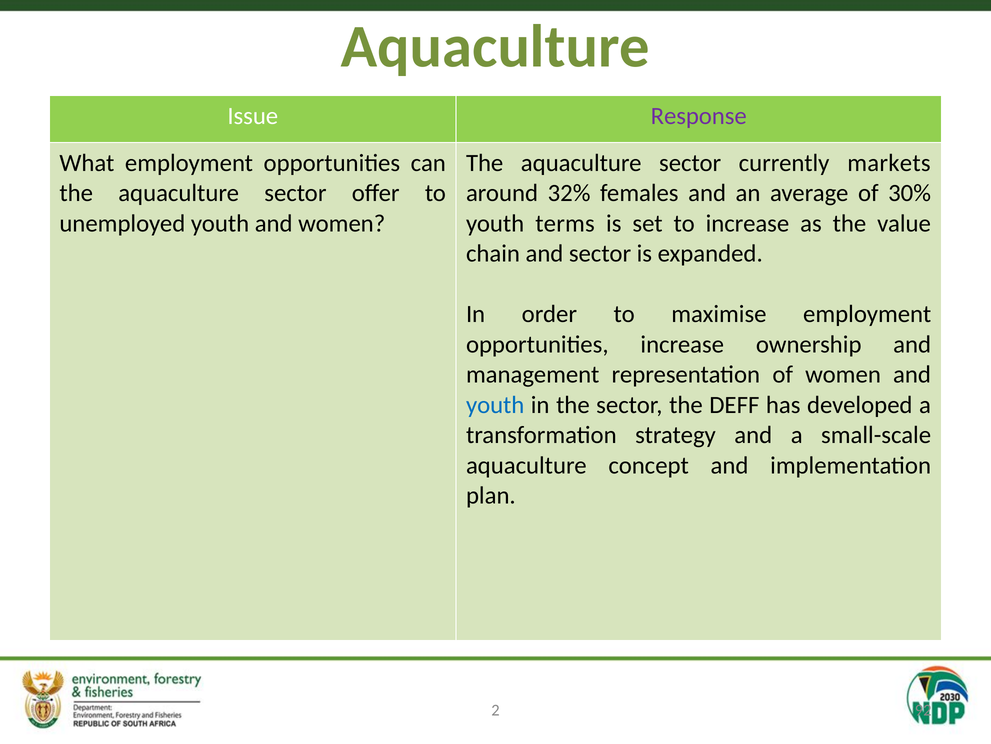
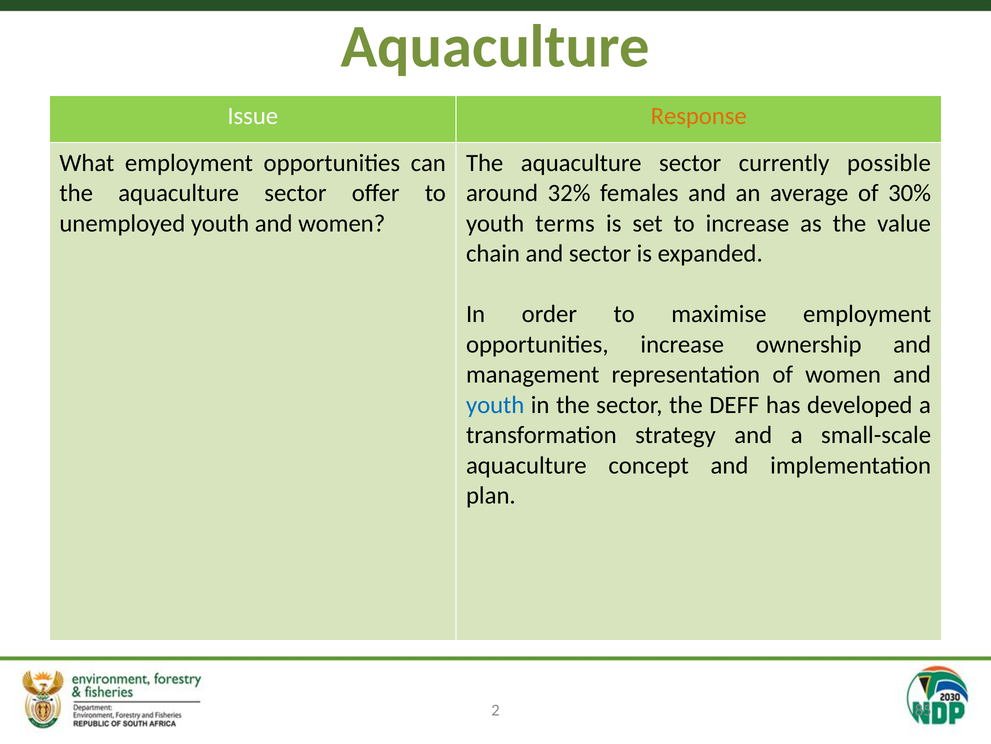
Response colour: purple -> orange (699, 116)
markets: markets -> possible (889, 163)
92: 92 -> 85 (923, 710)
